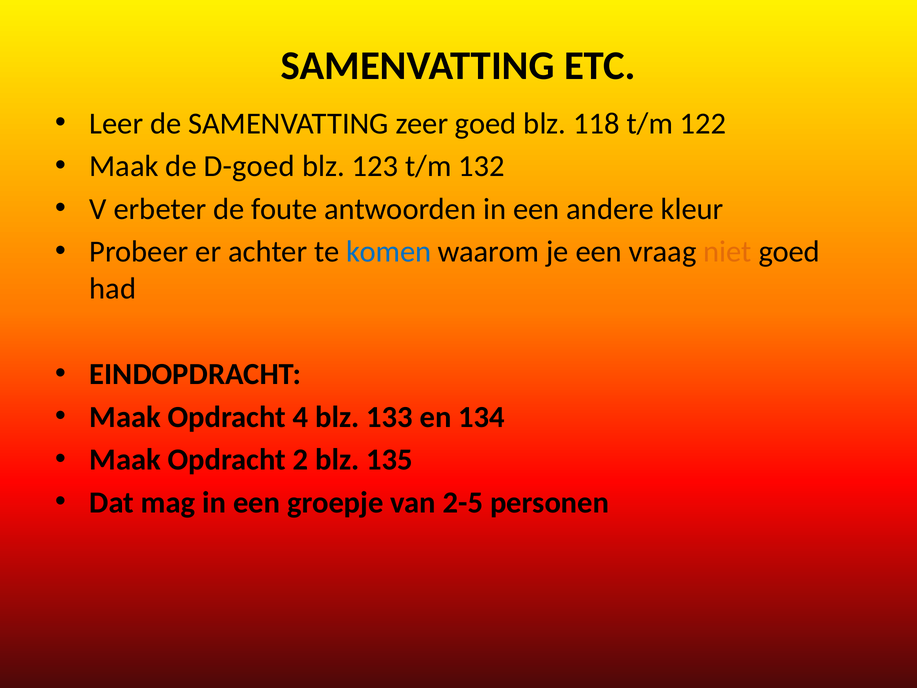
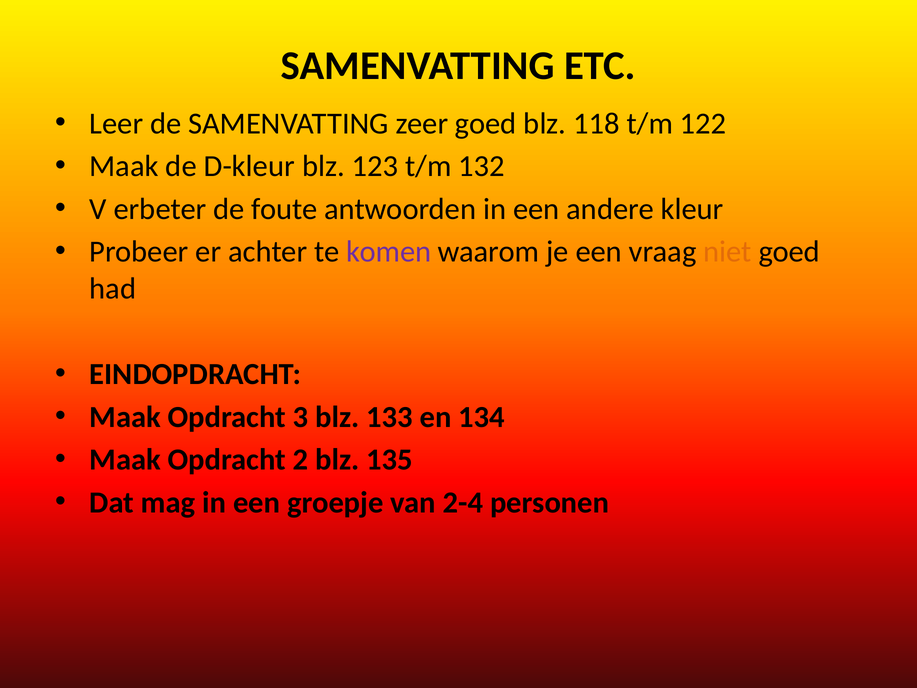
D-goed: D-goed -> D-kleur (249, 166)
komen colour: blue -> purple (389, 252)
4: 4 -> 3 (301, 417)
2-5: 2-5 -> 2-4 (463, 502)
